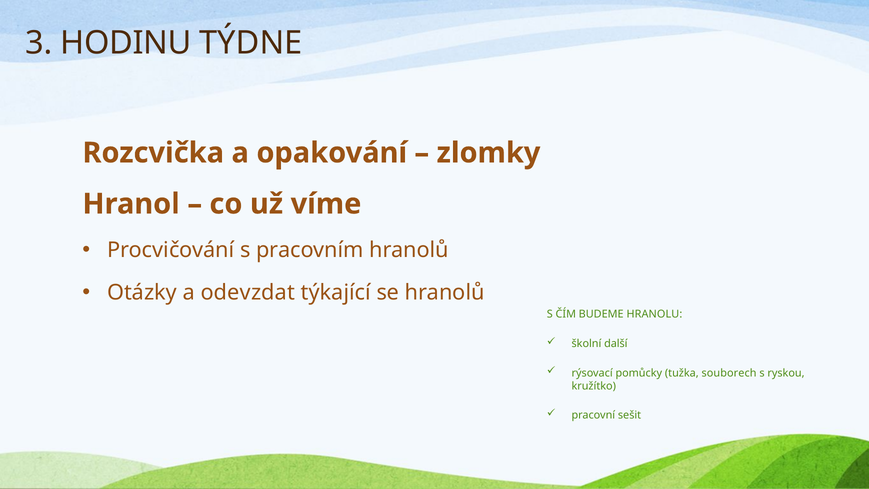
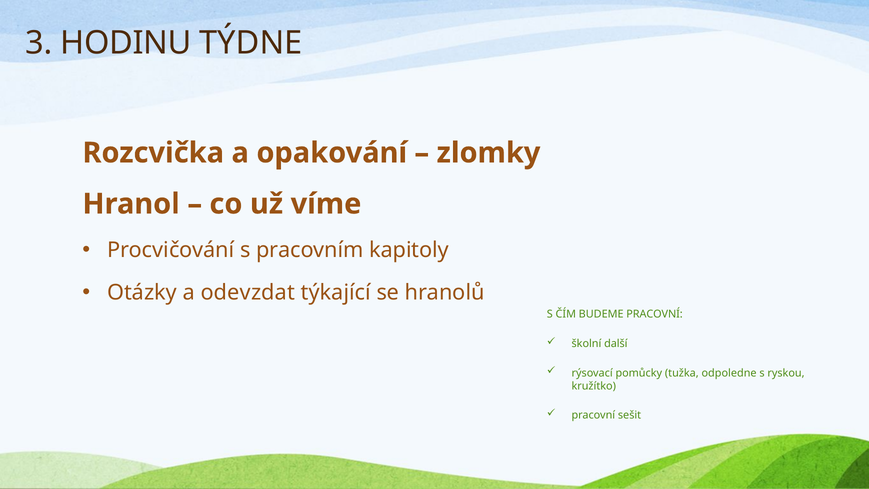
pracovním hranolů: hranolů -> kapitoly (409, 250)
BUDEME HRANOLU: HRANOLU -> PRACOVNÍ (655, 314)
souborech: souborech -> odpoledne (729, 373)
